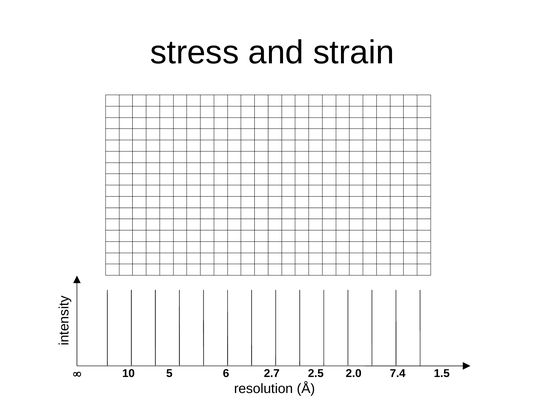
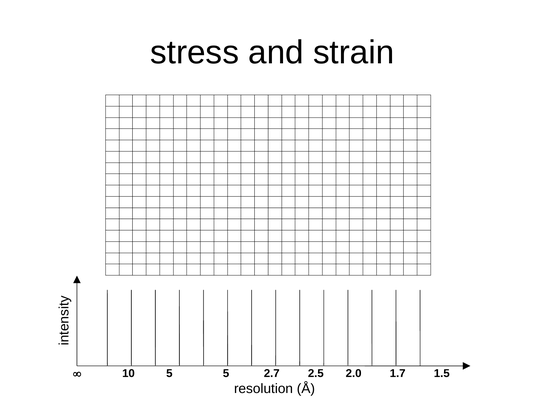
5 6: 6 -> 5 (226, 374)
7.4: 7.4 -> 1.7 (398, 374)
